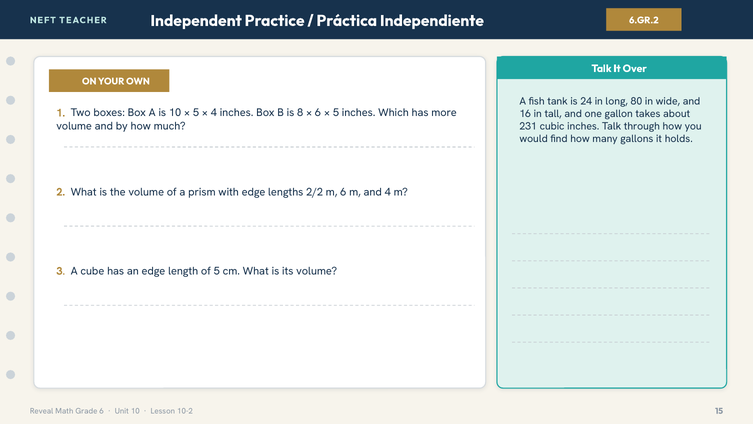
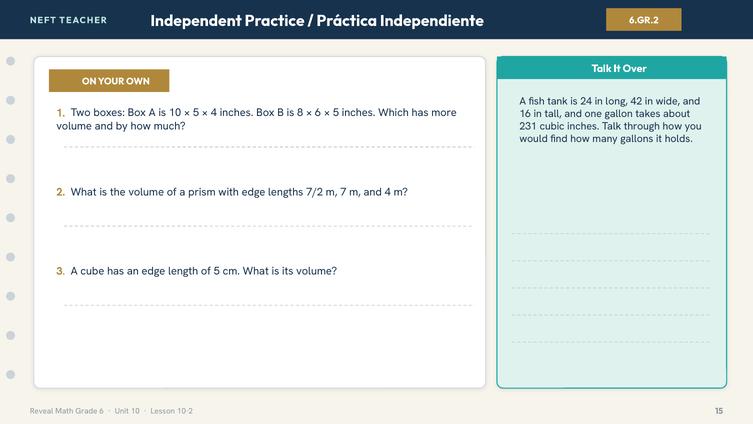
80: 80 -> 42 (636, 101)
2/2: 2/2 -> 7/2 (315, 192)
m 6: 6 -> 7 (343, 192)
